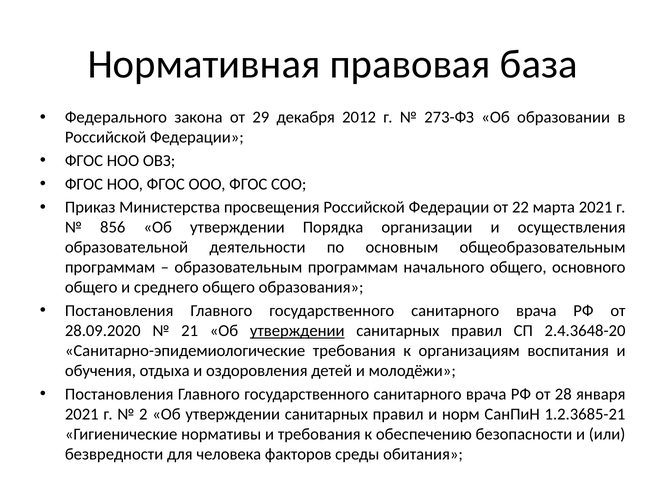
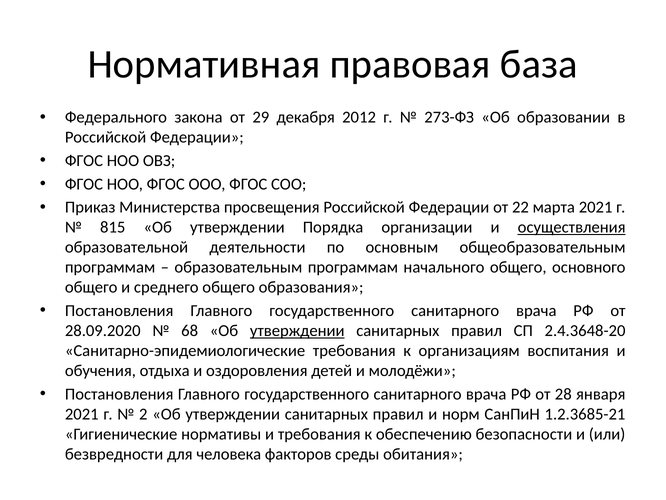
856: 856 -> 815 (113, 227)
осуществления underline: none -> present (572, 227)
21: 21 -> 68 (190, 330)
